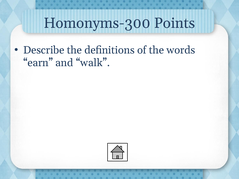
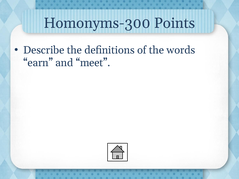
walk: walk -> meet (93, 63)
